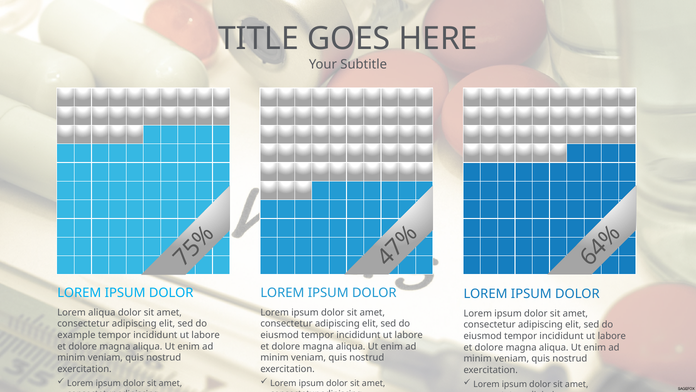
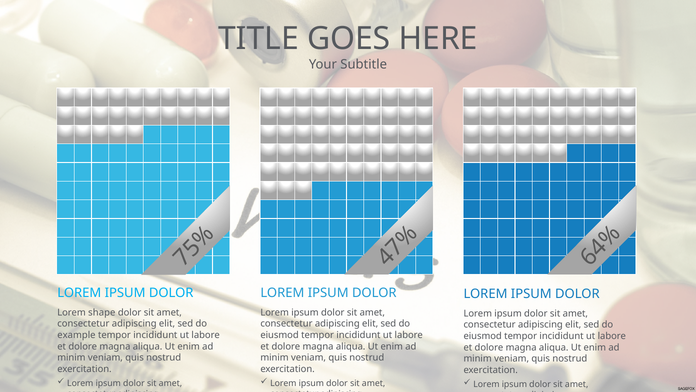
Lorem aliqua: aliqua -> shape (102, 312)
